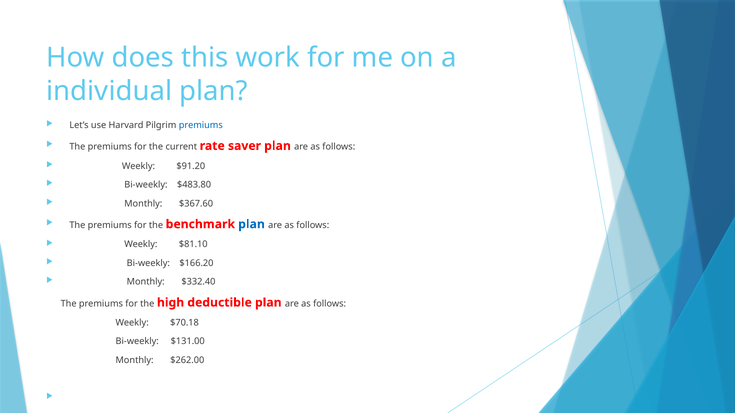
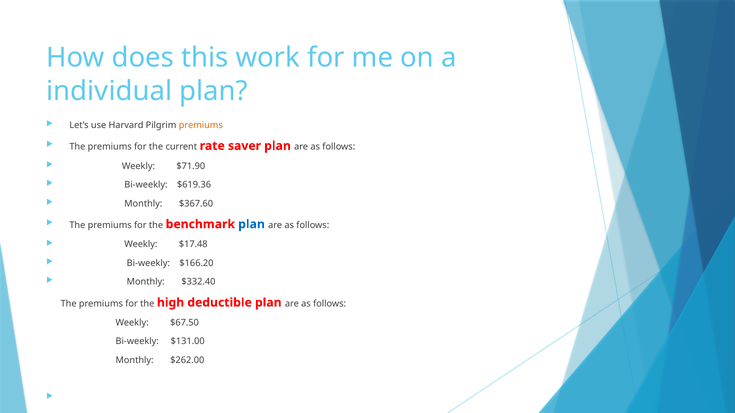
premiums colour: blue -> orange (201, 125)
$91.20: $91.20 -> $71.90 (191, 166)
$483.80: $483.80 -> $619.36 (194, 185)
$81.10: $81.10 -> $17.48 (193, 245)
$70.18: $70.18 -> $67.50 (184, 323)
